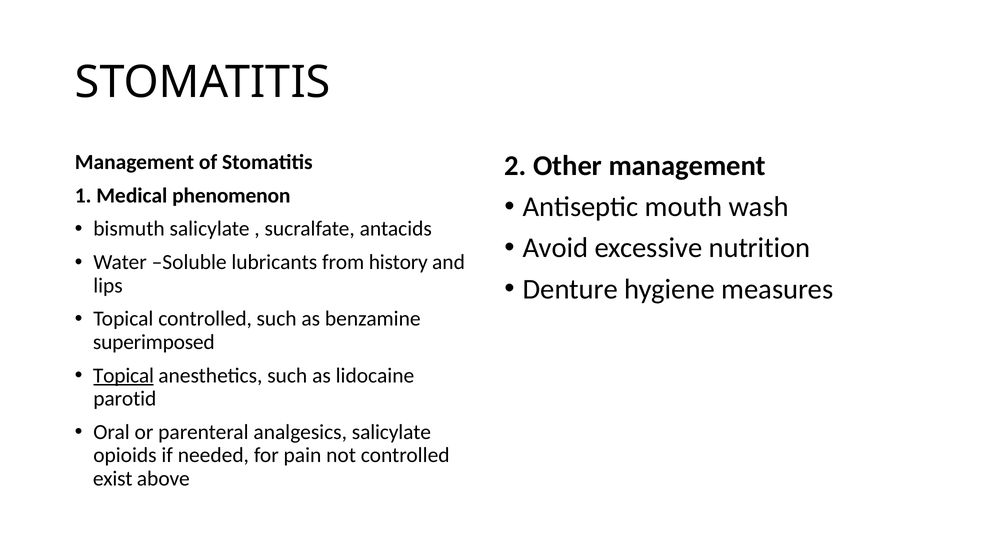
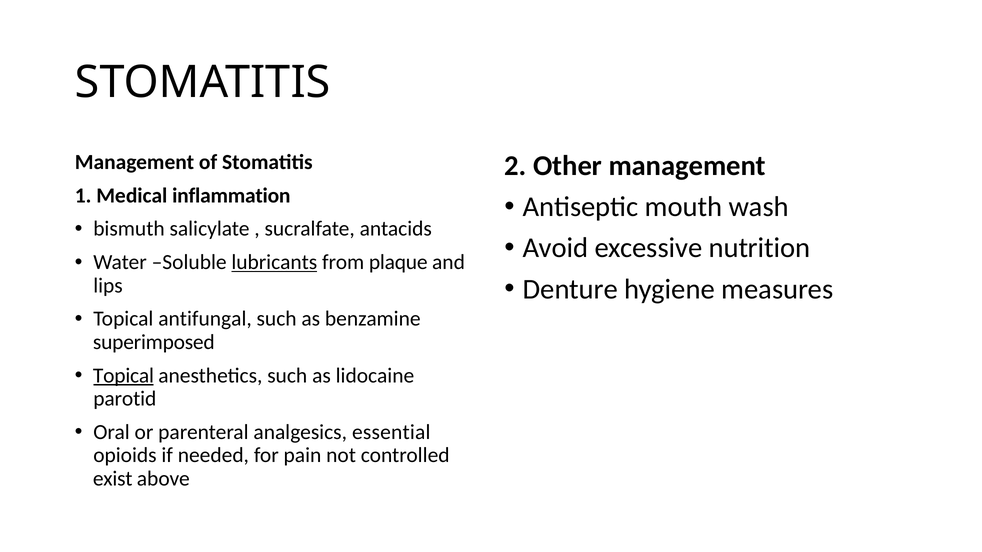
phenomenon: phenomenon -> inflammation (231, 196)
lubricants underline: none -> present (274, 262)
history: history -> plaque (398, 262)
Topical controlled: controlled -> antifungal (205, 319)
analgesics salicylate: salicylate -> essential (391, 432)
